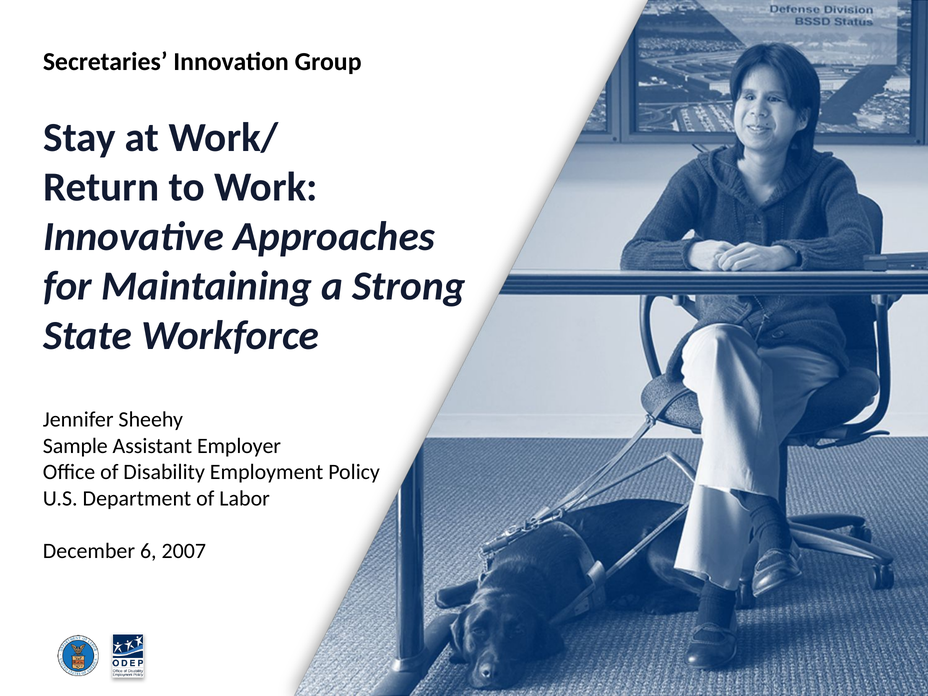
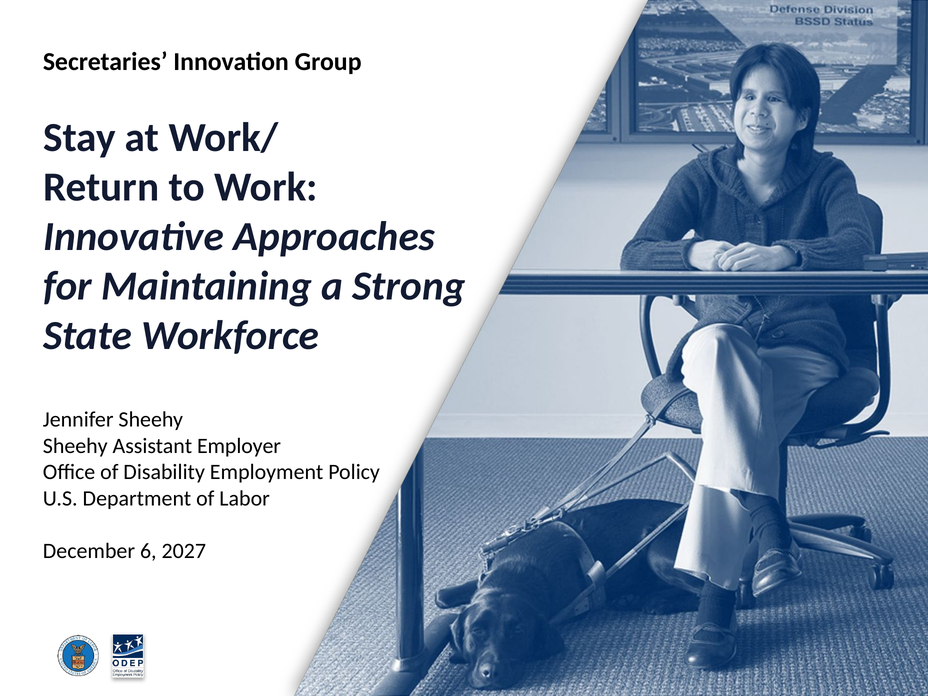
Sample: Sample -> Sheehy (75, 446)
2007: 2007 -> 2027 (184, 551)
